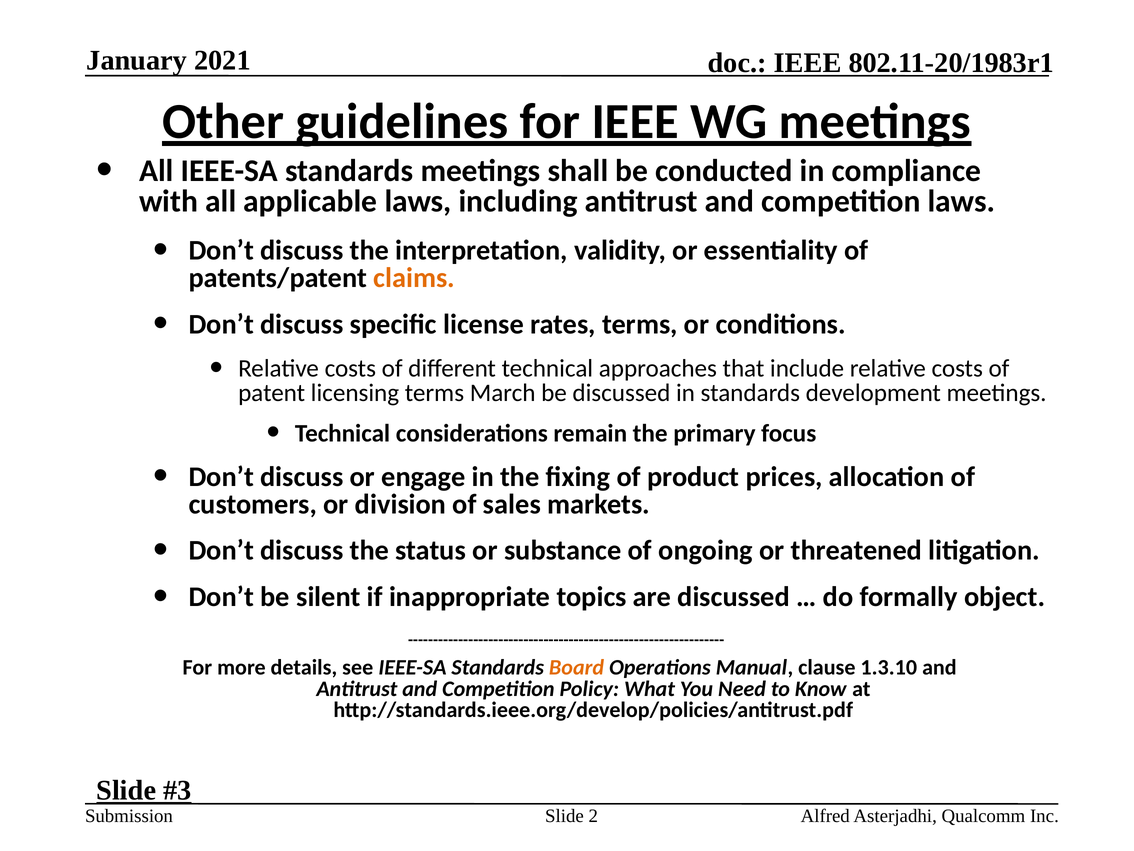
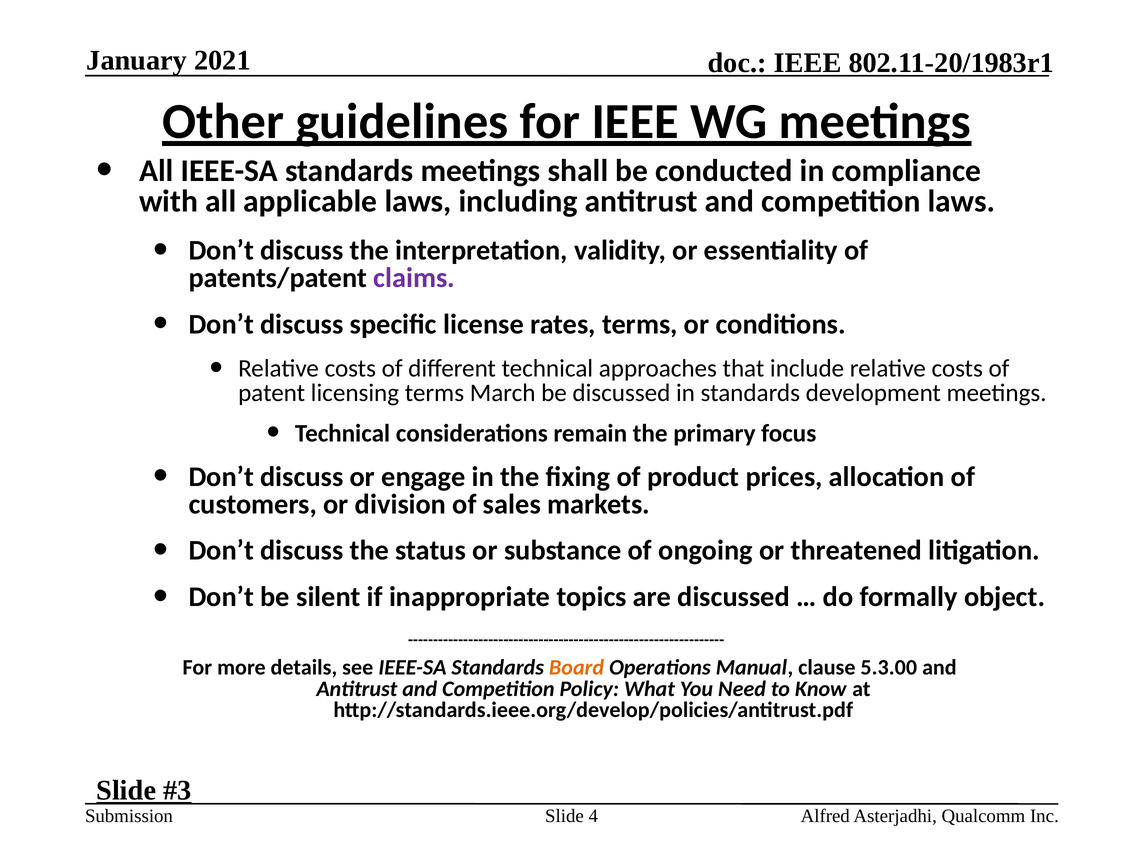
claims colour: orange -> purple (414, 278)
1.3.10: 1.3.10 -> 5.3.00 (889, 667)
2: 2 -> 4 (593, 816)
